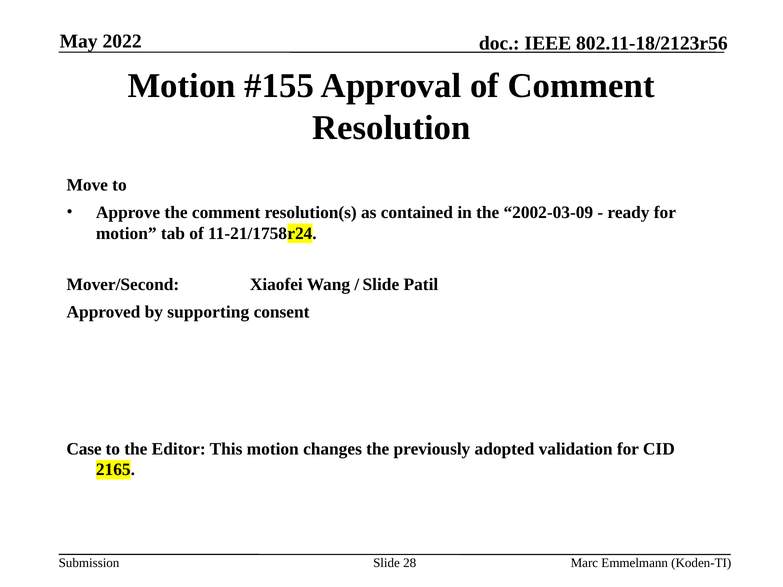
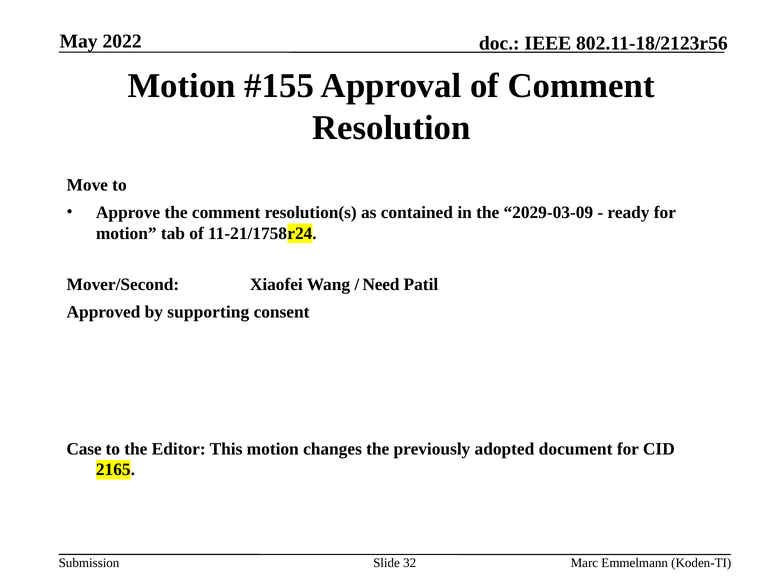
2002-03-09: 2002-03-09 -> 2029-03-09 (548, 213)
Slide: Slide -> Need (381, 285)
validation: validation -> document (576, 449)
28: 28 -> 32 (410, 563)
